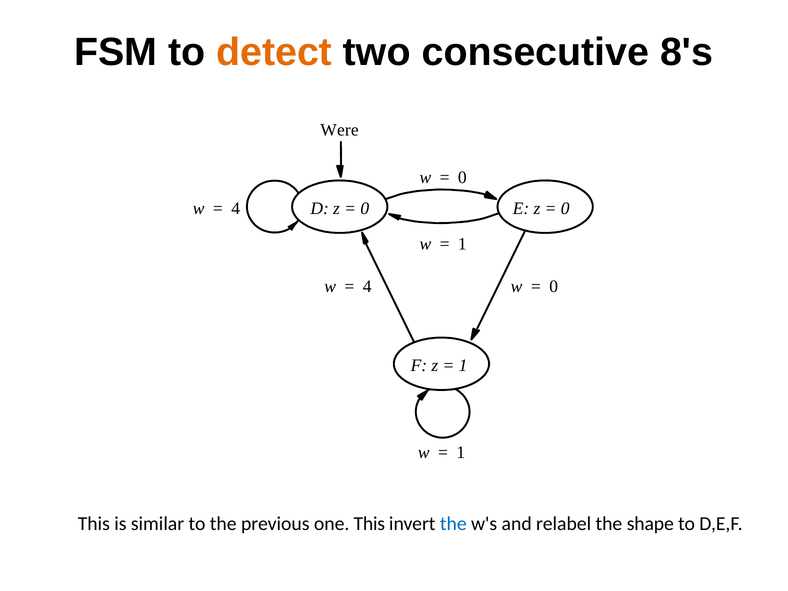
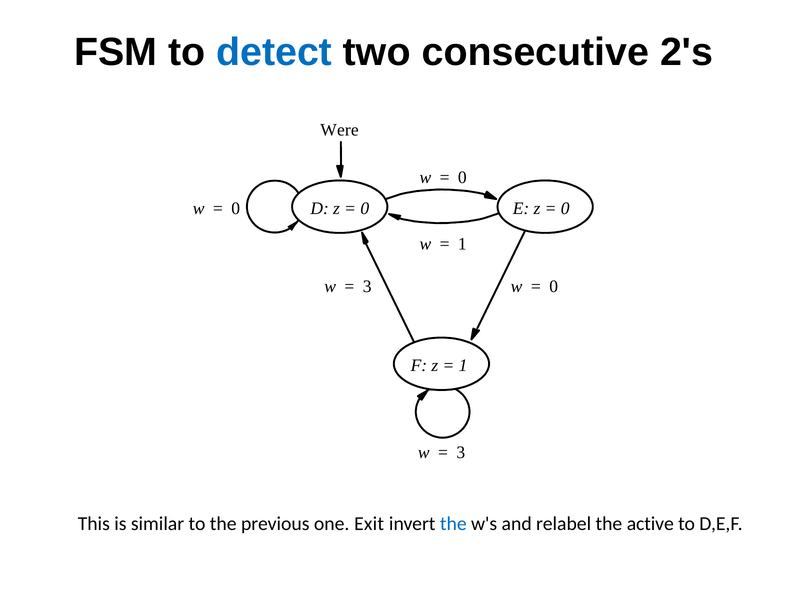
detect colour: orange -> blue (274, 52)
8's: 8's -> 2's (687, 52)
4: 4 -> 0 (236, 208)
4: 4 -> 3 (367, 286)
1: 1 -> 3 (461, 452)
one This: This -> Exit (369, 524)
shape: shape -> active (650, 524)
